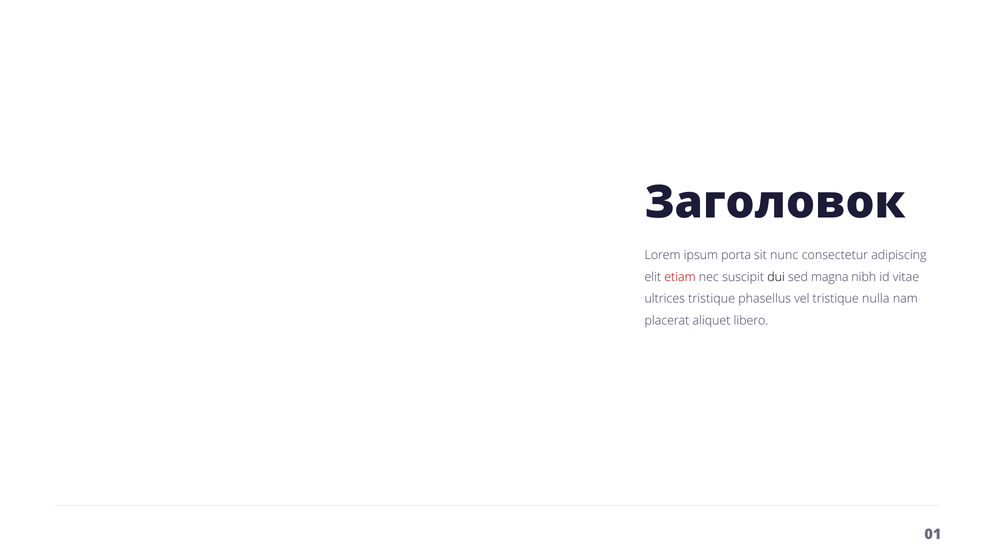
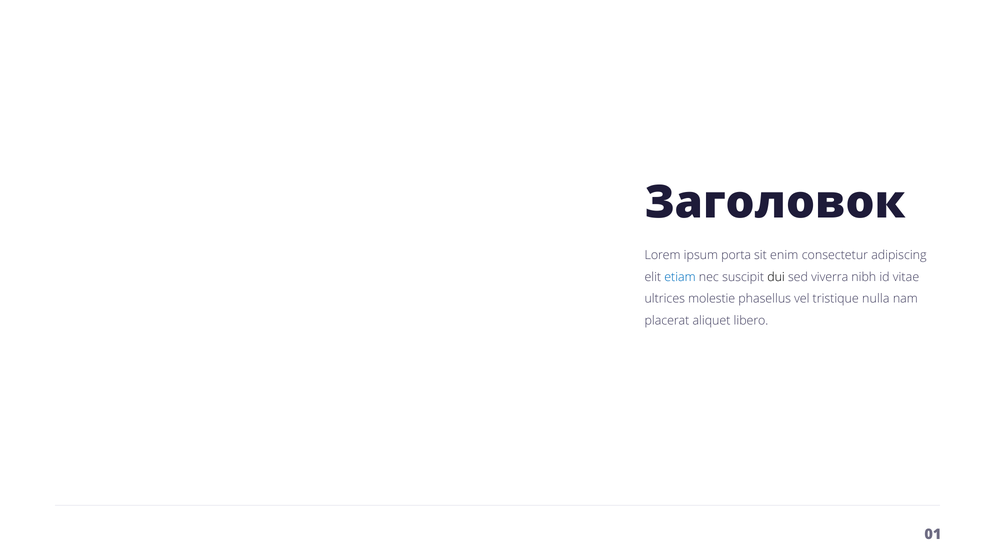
nunc: nunc -> enim (784, 255)
etiam colour: red -> blue (680, 277)
magna: magna -> viverra (830, 277)
ultrices tristique: tristique -> molestie (712, 299)
